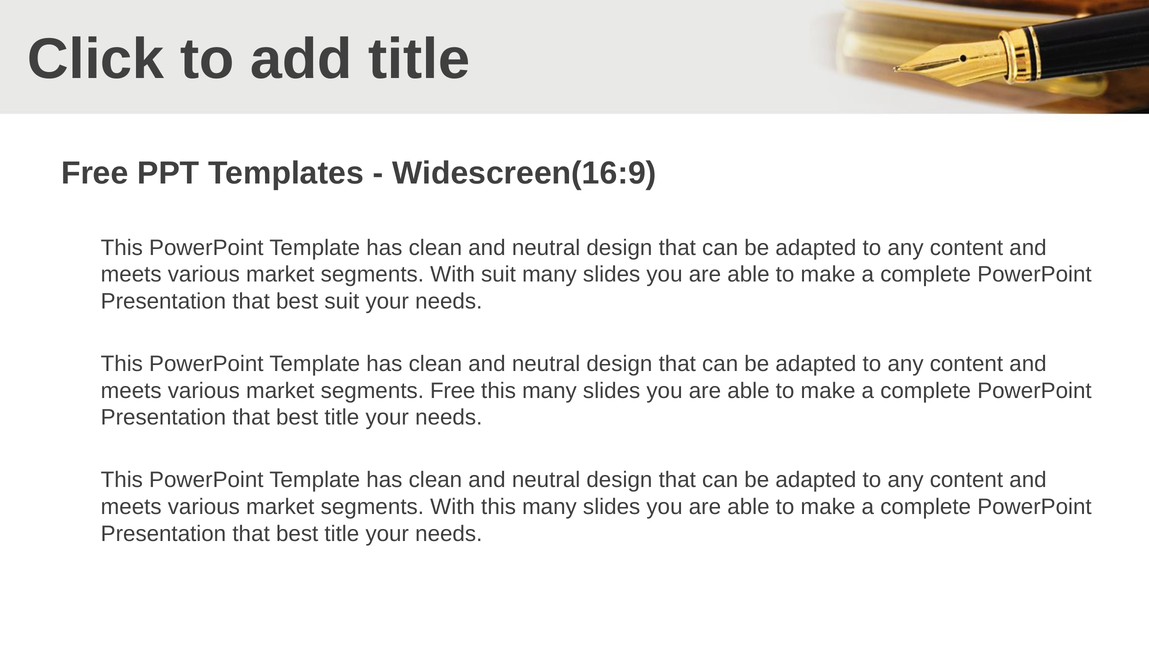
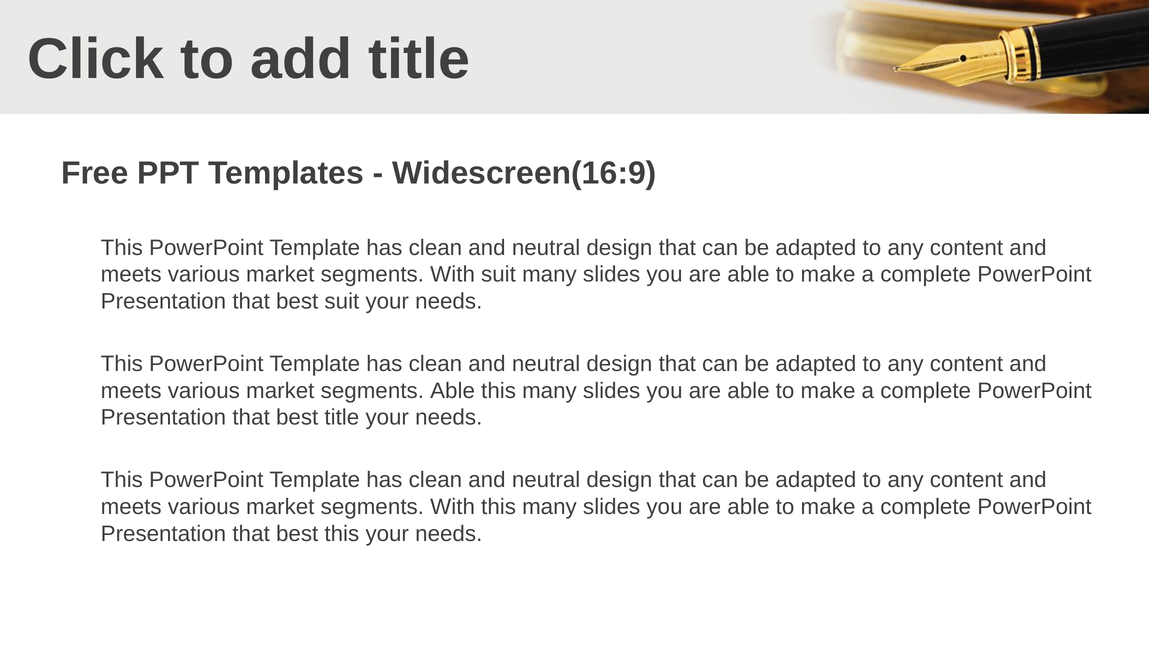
segments Free: Free -> Able (453, 391)
title: title -> this (342, 534)
